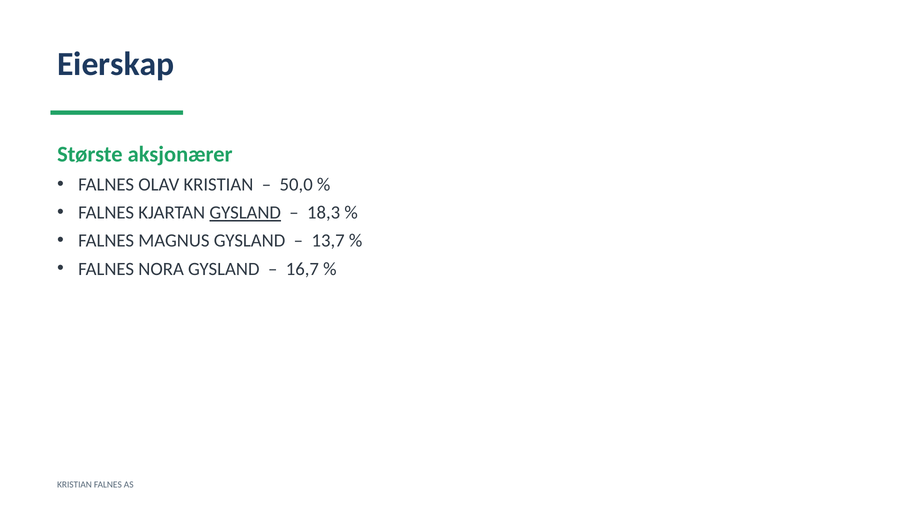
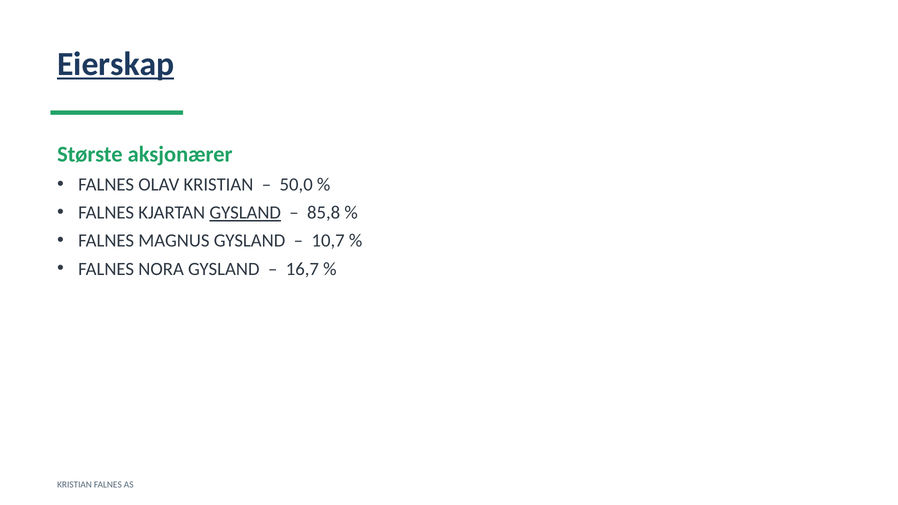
Eierskap underline: none -> present (116, 64)
18,3: 18,3 -> 85,8 (324, 213)
13,7: 13,7 -> 10,7 (328, 241)
